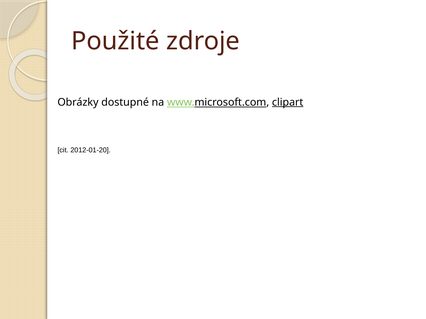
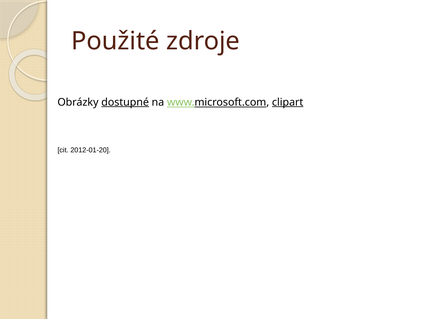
dostupné underline: none -> present (125, 102)
